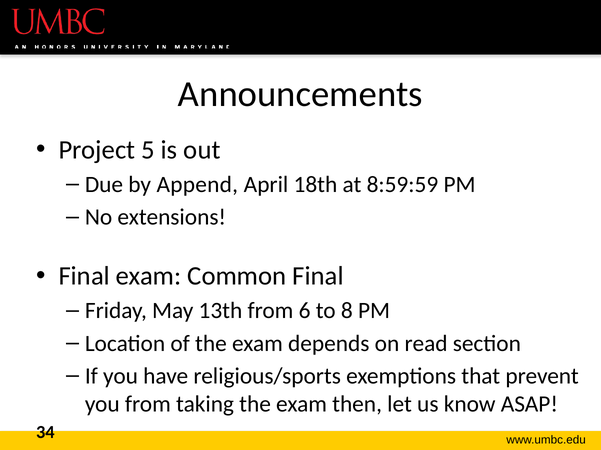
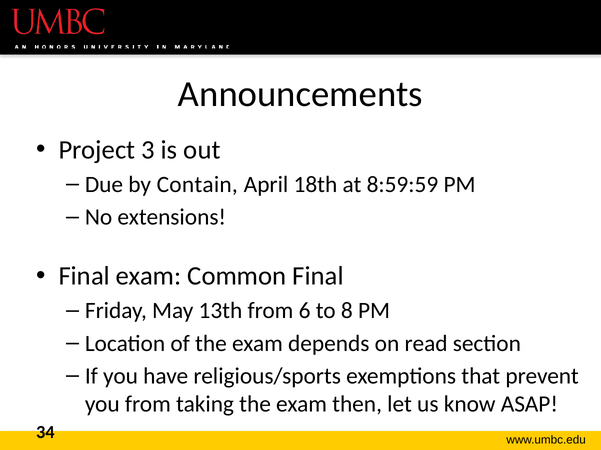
5: 5 -> 3 (148, 150)
Append: Append -> Contain (197, 185)
